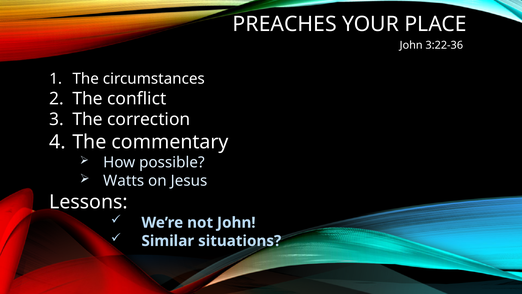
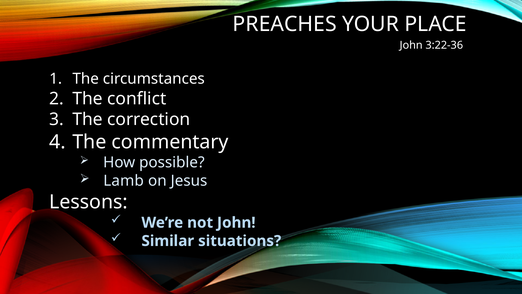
Watts: Watts -> Lamb (124, 181)
